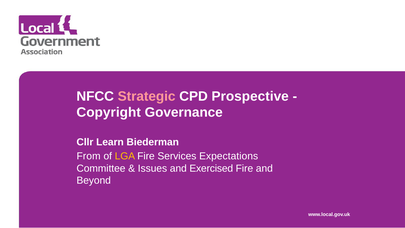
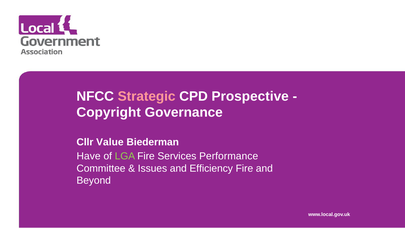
Learn: Learn -> Value (110, 142)
From: From -> Have (89, 156)
LGA colour: yellow -> light green (125, 156)
Expectations: Expectations -> Performance (229, 156)
Exercised: Exercised -> Efficiency (211, 168)
